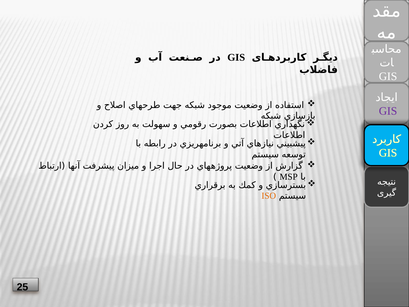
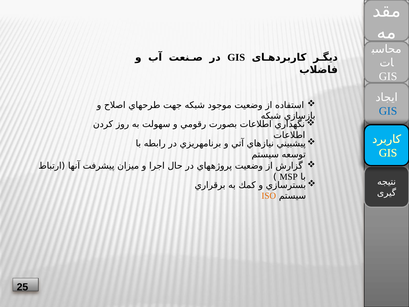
GIS colour: purple -> blue (388, 111)
